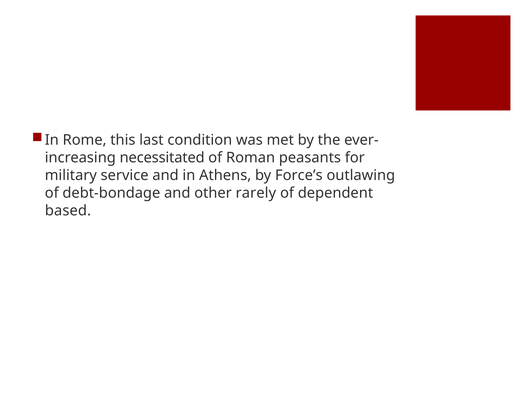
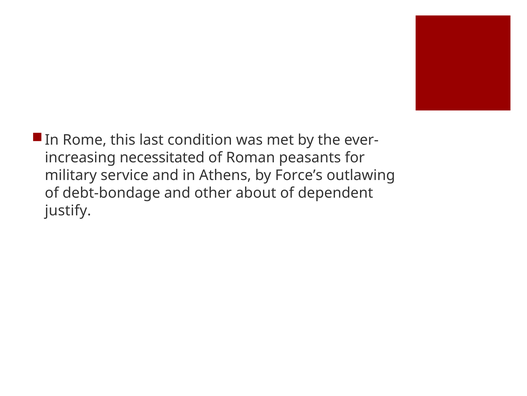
rarely: rarely -> about (256, 193)
based: based -> justify (68, 210)
